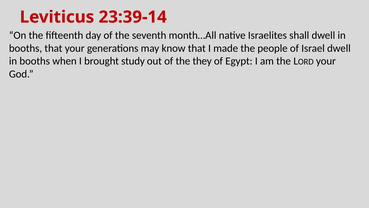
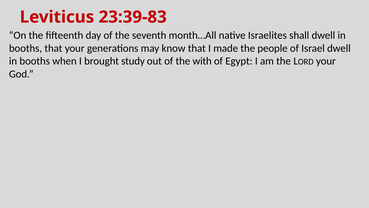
23:39-14: 23:39-14 -> 23:39-83 (133, 17)
they: they -> with (202, 61)
